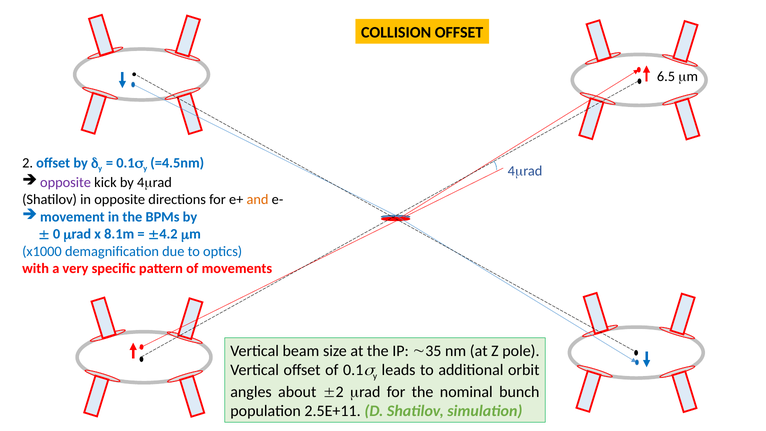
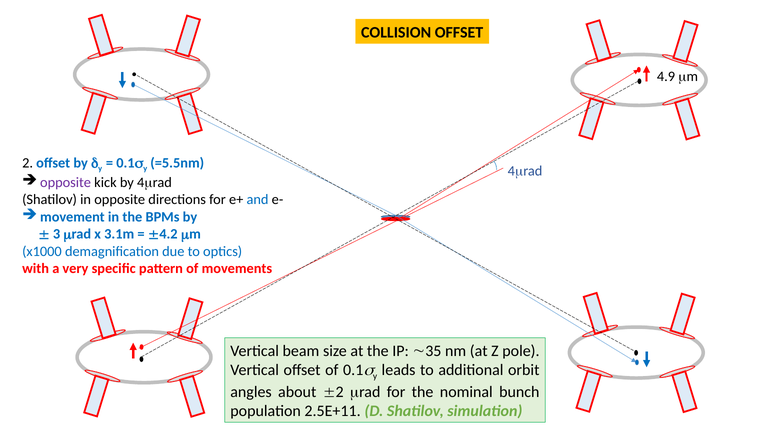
6.5: 6.5 -> 4.9 (666, 76)
=4.5nm: =4.5nm -> =5.5nm (177, 163)
and colour: orange -> blue (258, 200)
0: 0 -> 3 (57, 234)
8.1m: 8.1m -> 3.1m (119, 234)
